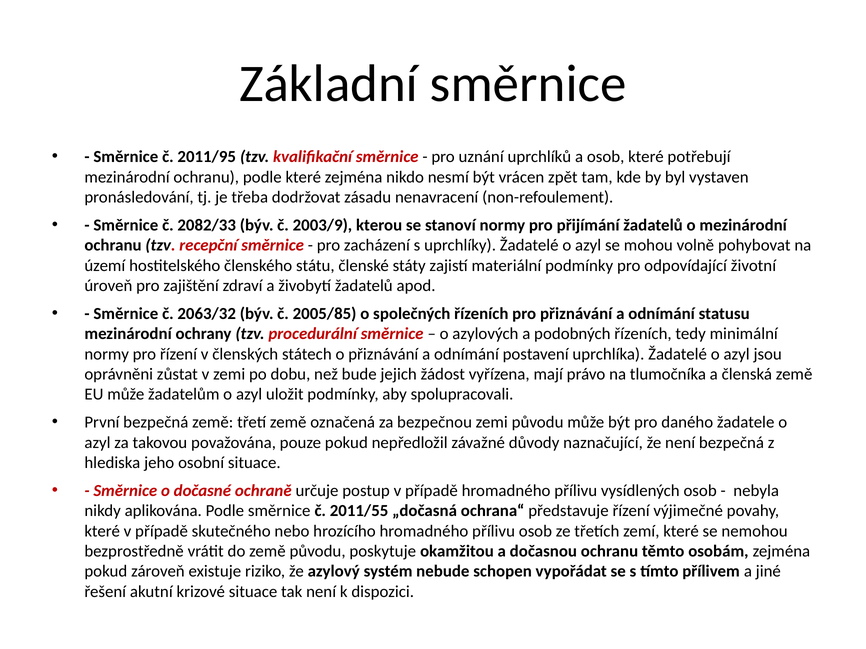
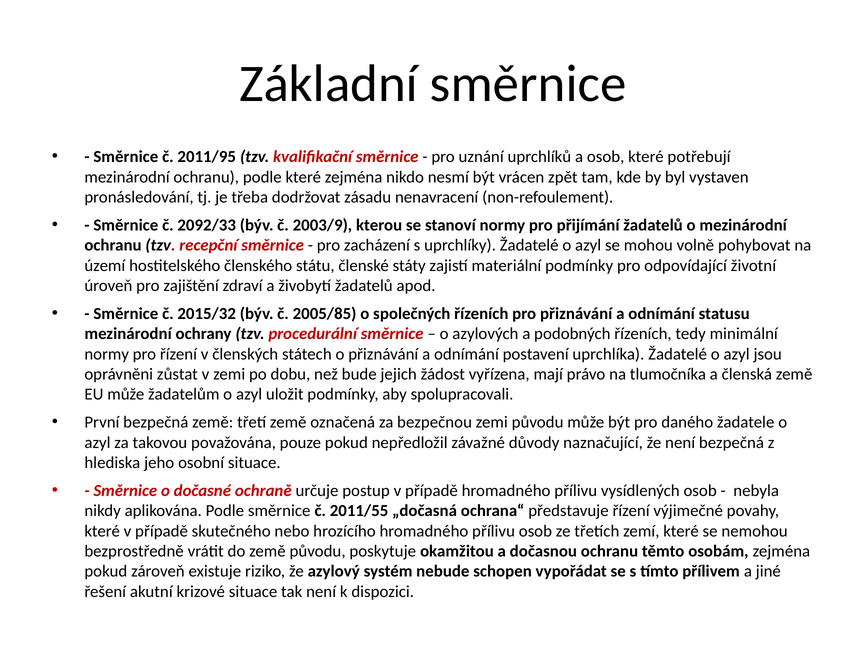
2082/33: 2082/33 -> 2092/33 (207, 225)
2063/32: 2063/32 -> 2015/32 (207, 314)
